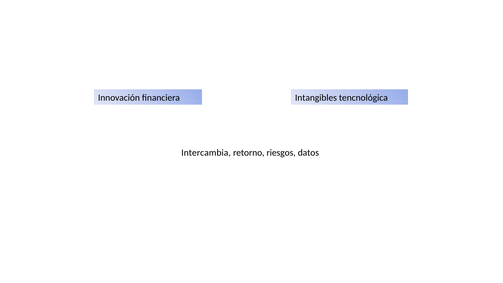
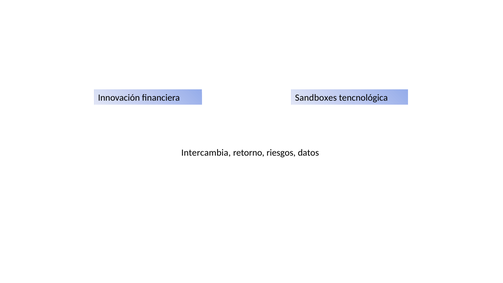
Intangibles: Intangibles -> Sandboxes (316, 98)
